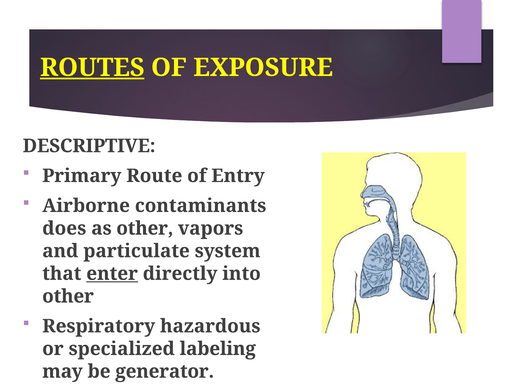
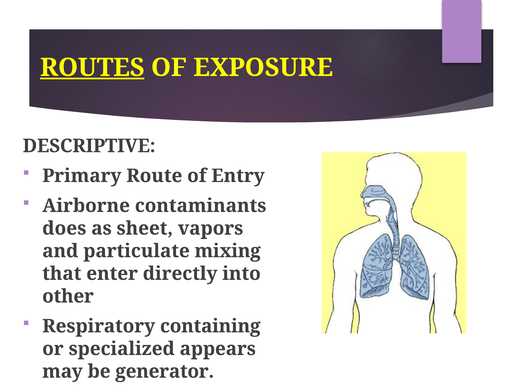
as other: other -> sheet (145, 228)
system: system -> mixing (228, 251)
enter underline: present -> none (112, 273)
hazardous: hazardous -> containing (210, 326)
labeling: labeling -> appears (218, 348)
